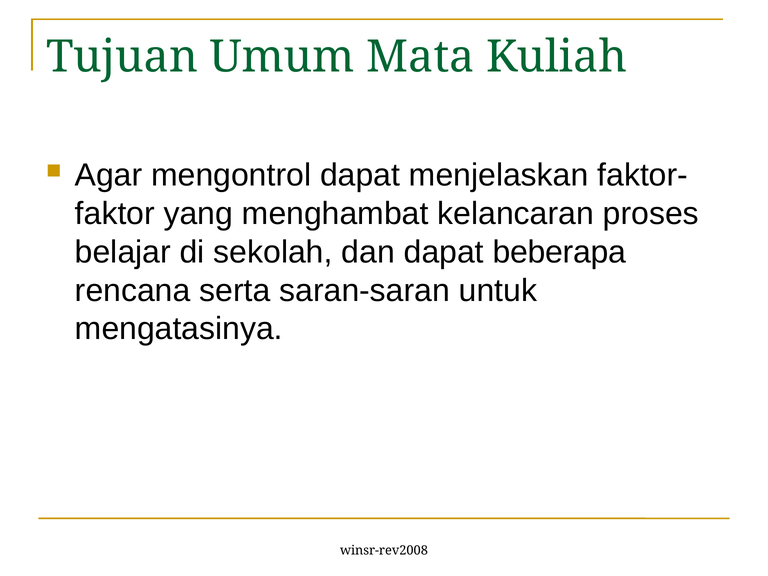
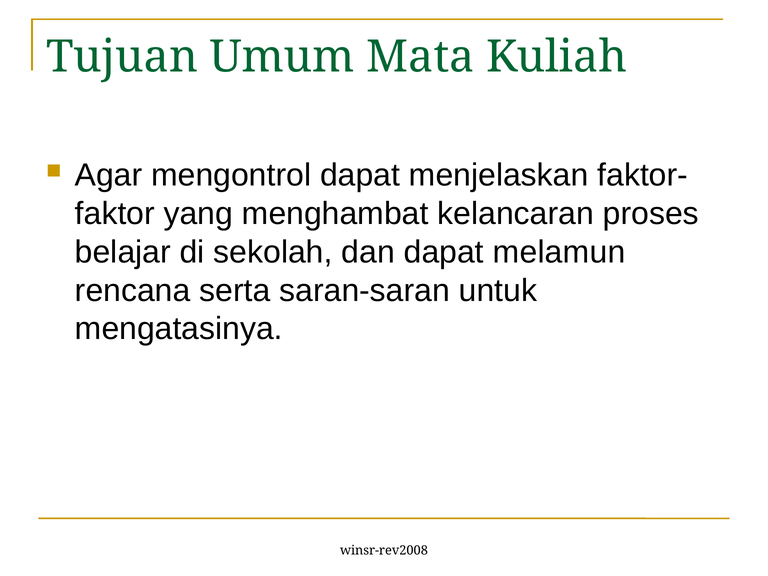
beberapa: beberapa -> melamun (559, 252)
